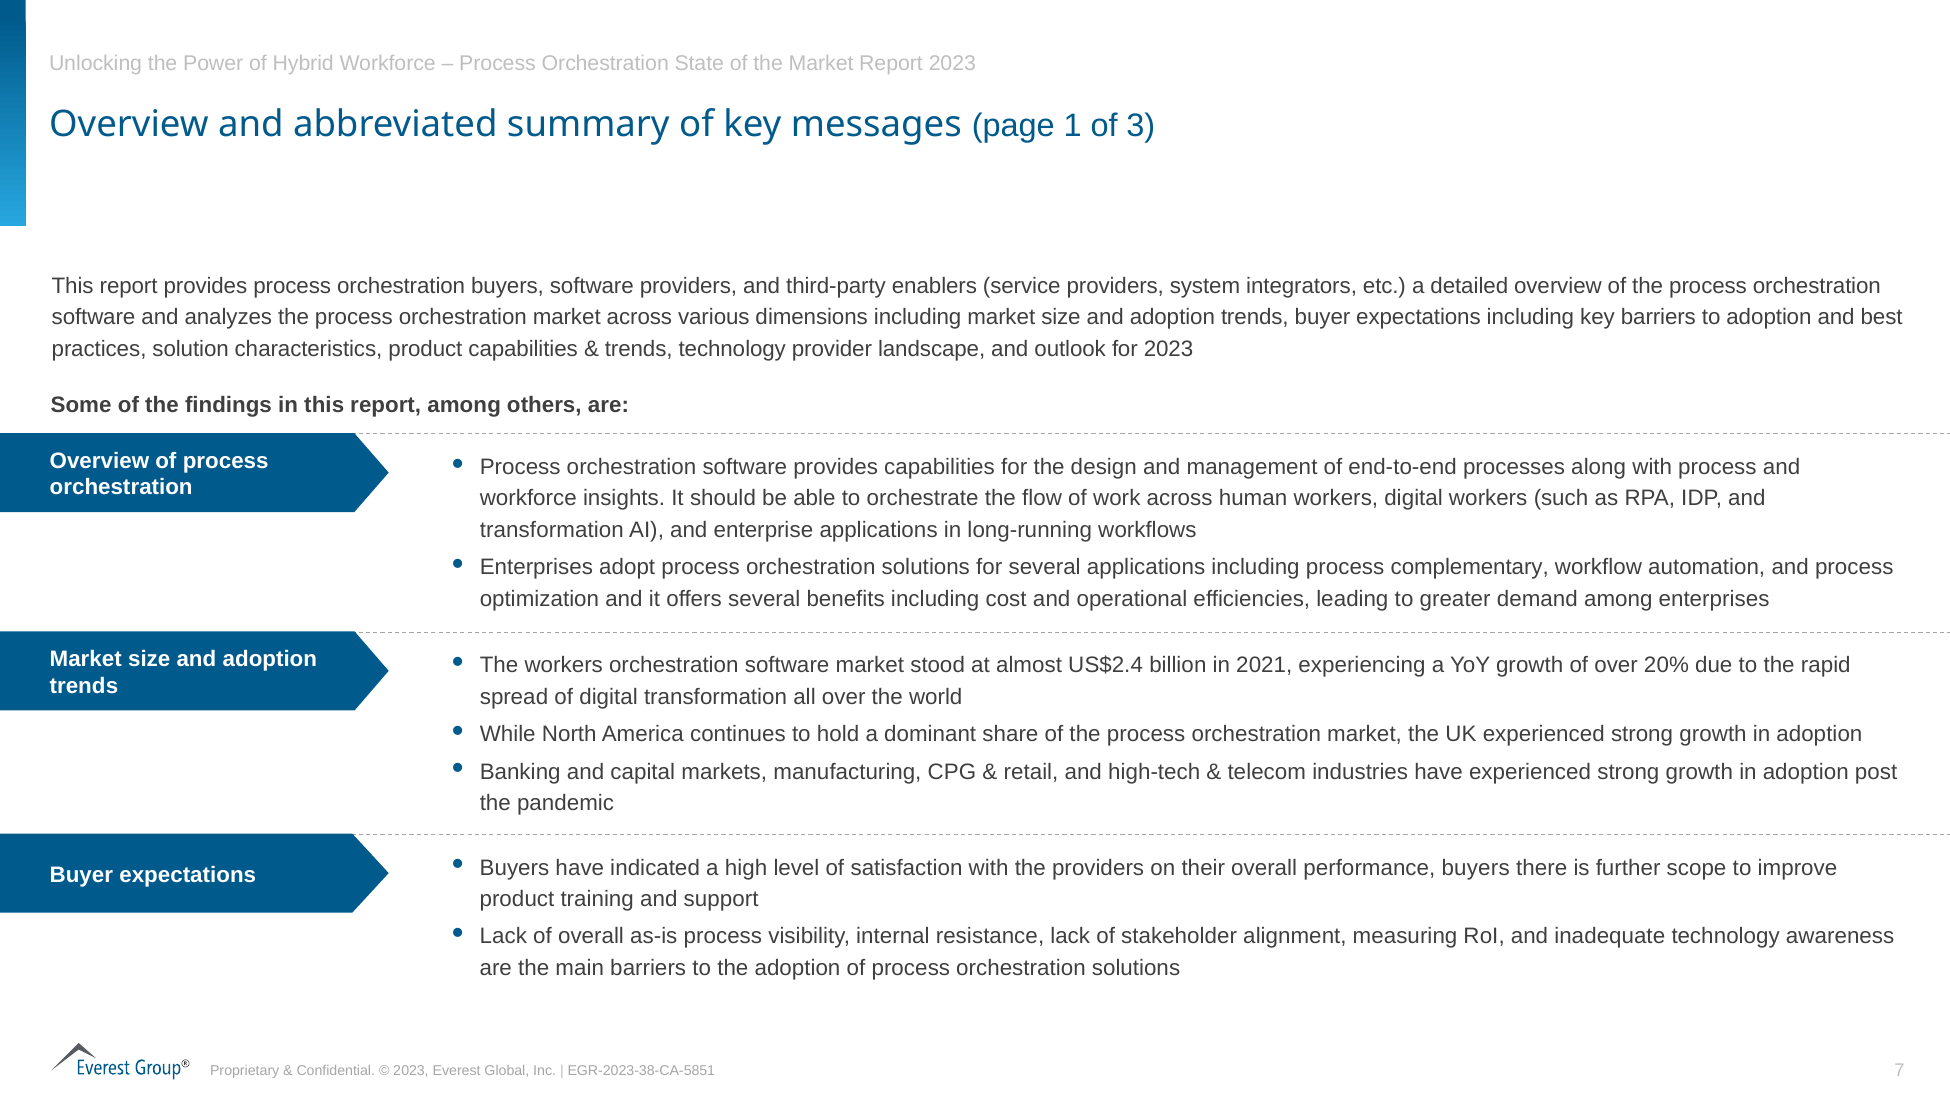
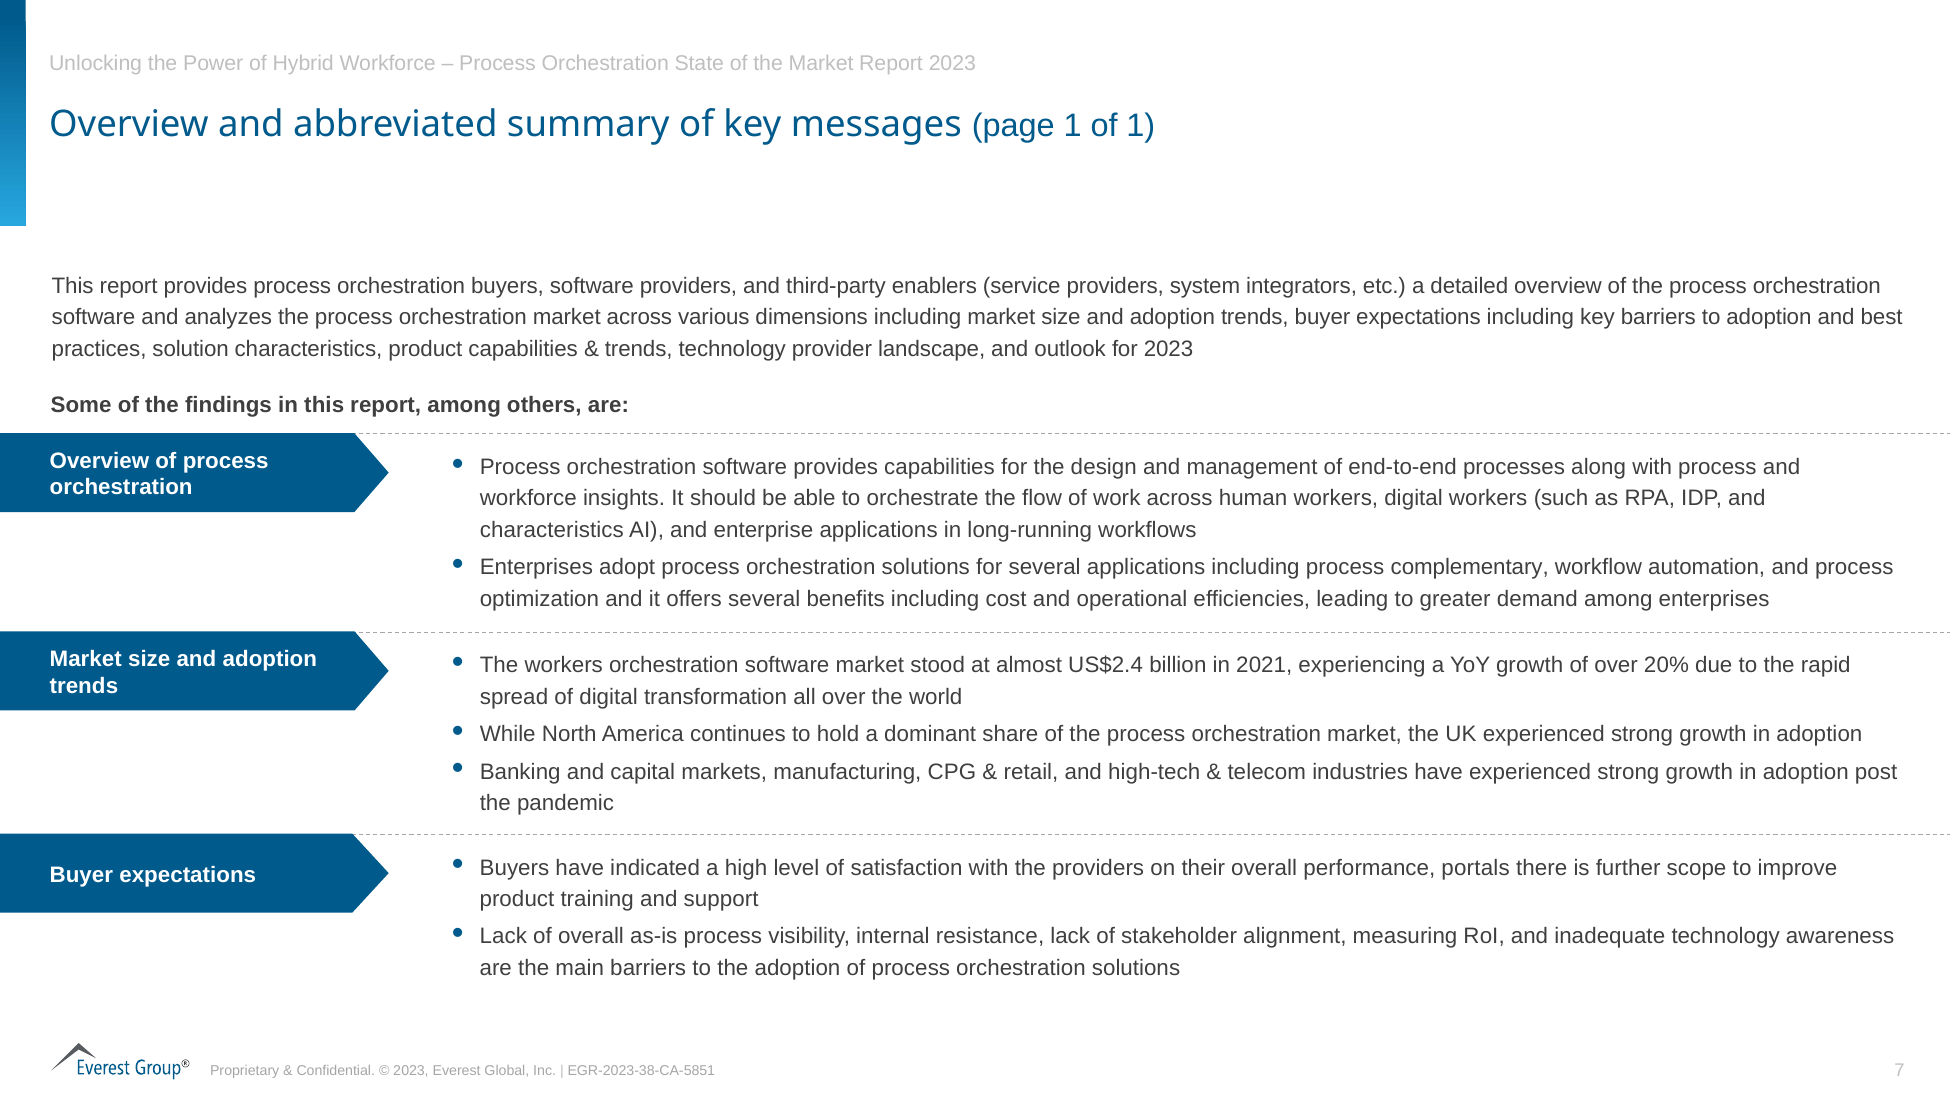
of 3: 3 -> 1 (1141, 125)
transformation: transformation -> characteristics (552, 530)
performance buyers: buyers -> portals (1476, 868)
